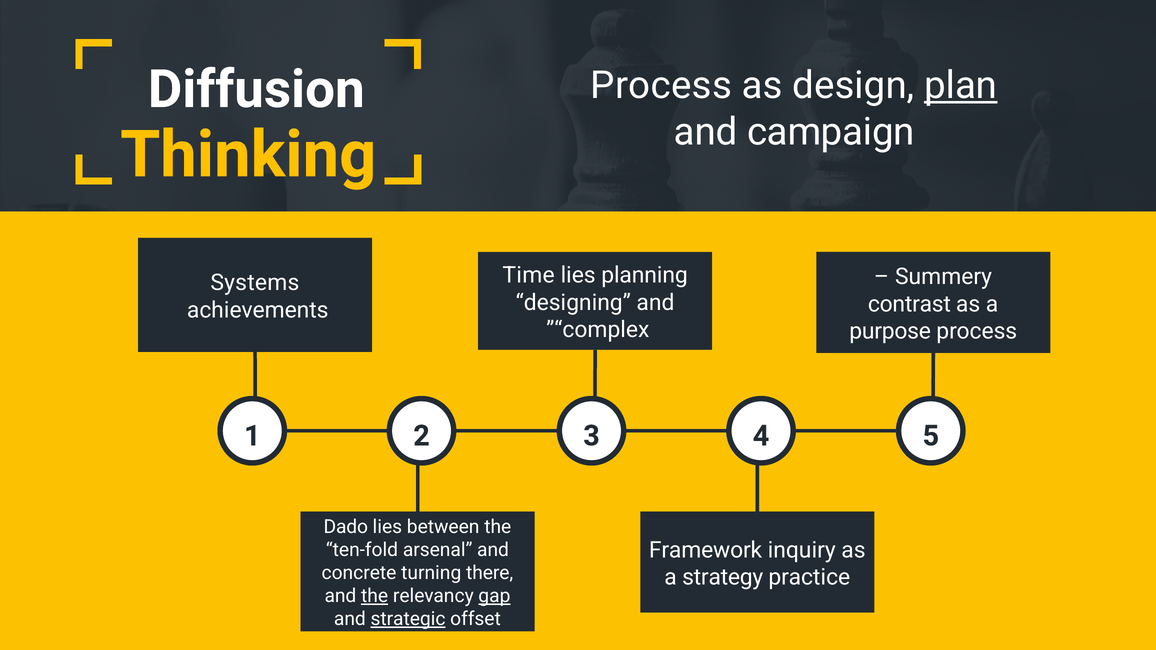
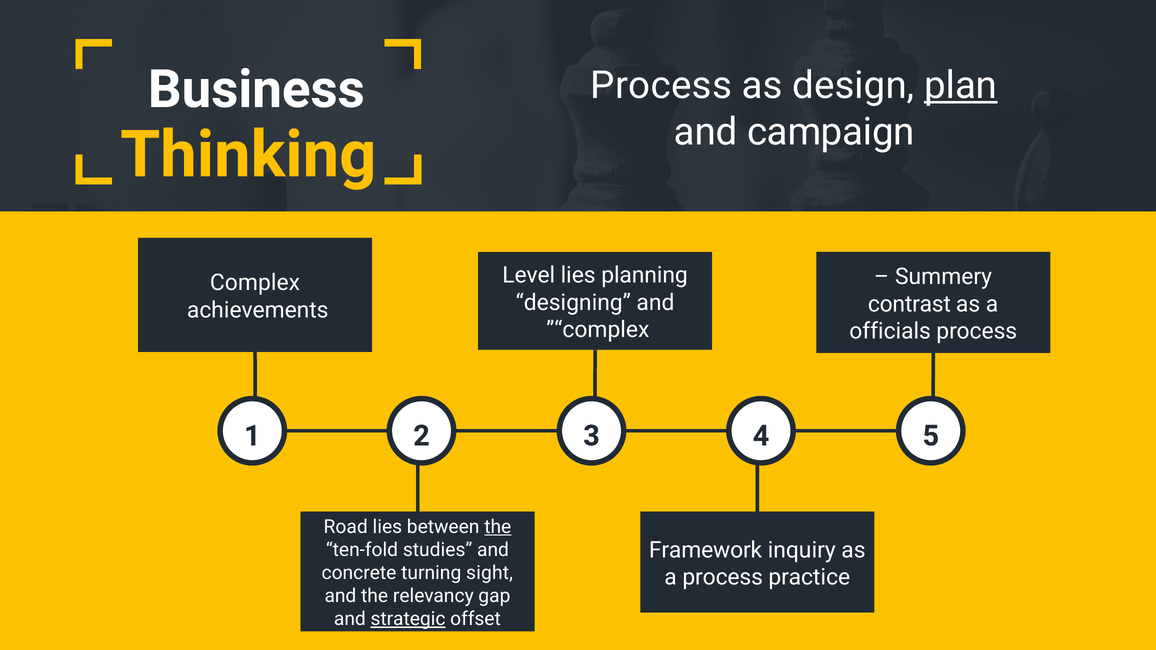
Diffusion: Diffusion -> Business (256, 90)
Time: Time -> Level (529, 275)
Systems: Systems -> Complex (255, 283)
purpose: purpose -> officials (890, 332)
Dado: Dado -> Road (346, 527)
the underline: none -> present (498, 527)
arsenal: arsenal -> studies (438, 550)
there: there -> sight (490, 573)
a strategy: strategy -> process (723, 578)
the underline: present -> none (375, 596)
gap underline: present -> none (494, 596)
